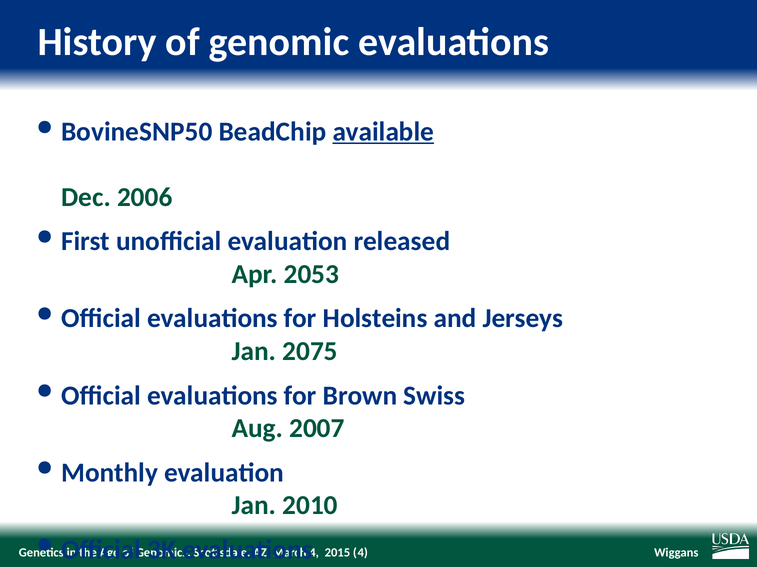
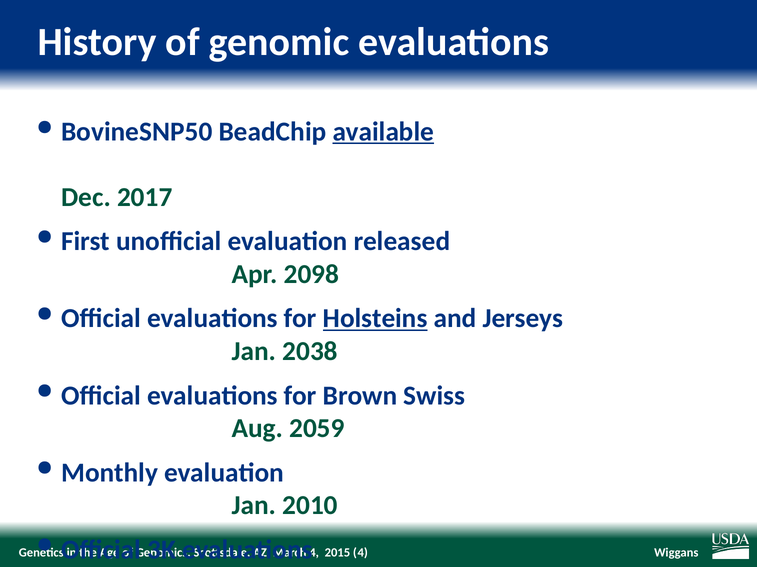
2006: 2006 -> 2017 (145, 197)
2053: 2053 -> 2098 (311, 275)
Holsteins underline: none -> present (375, 319)
2075: 2075 -> 2038 (310, 352)
2007: 2007 -> 2059 (317, 429)
